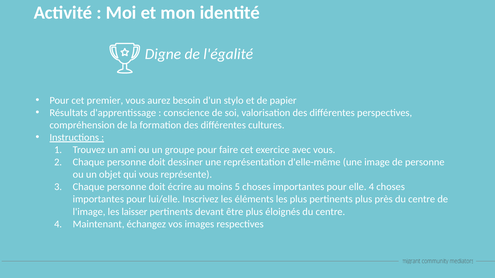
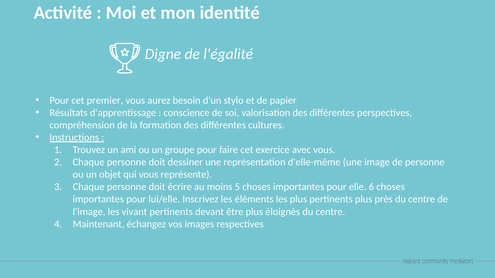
elle 4: 4 -> 6 (371, 187)
laisser: laisser -> vivant (134, 212)
